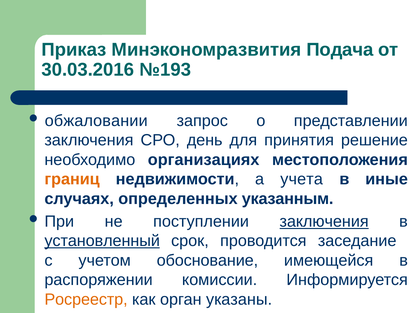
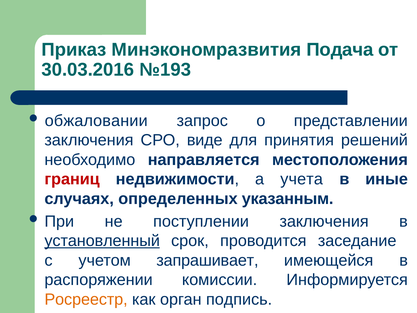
день: день -> виде (205, 140)
решение: решение -> решений (374, 140)
организациях: организациях -> направляется (204, 160)
границ colour: orange -> red (72, 179)
заключения underline: present -> none (324, 221)
обоснование: обоснование -> запрашивает (207, 260)
указаны: указаны -> подпись (239, 299)
